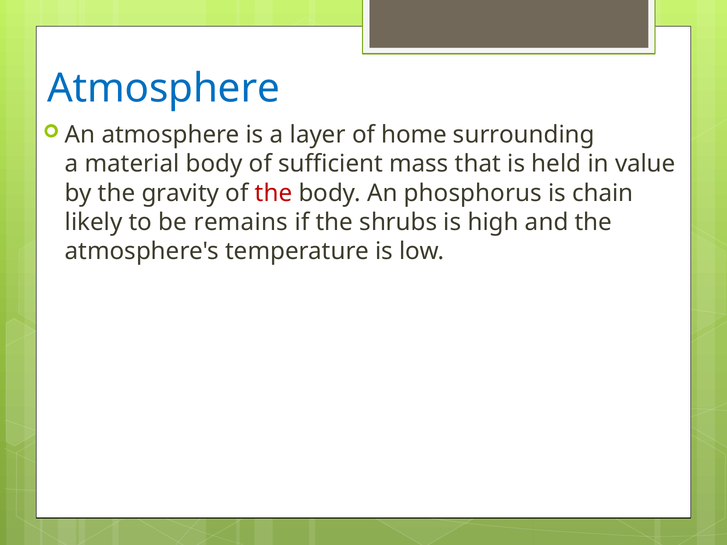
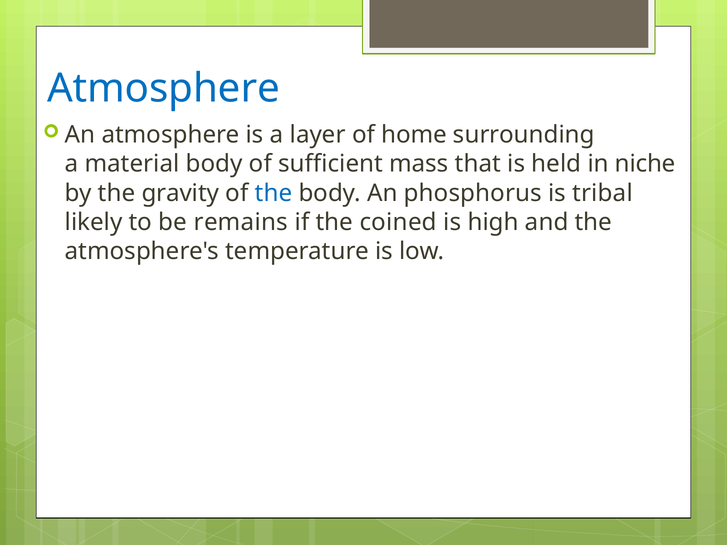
value: value -> niche (645, 164)
the colour: red -> blue (273, 193)
chain: chain -> tribal (603, 193)
shrubs: shrubs -> coined (398, 222)
